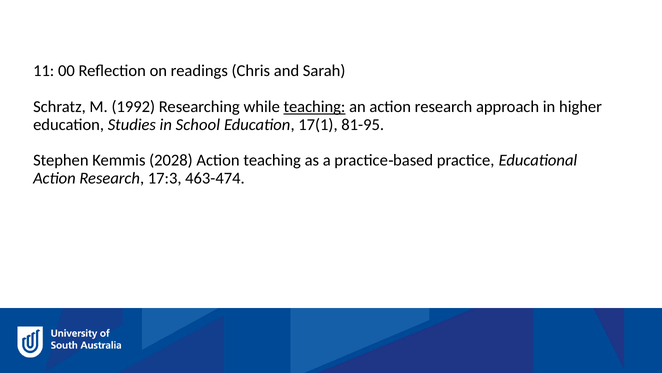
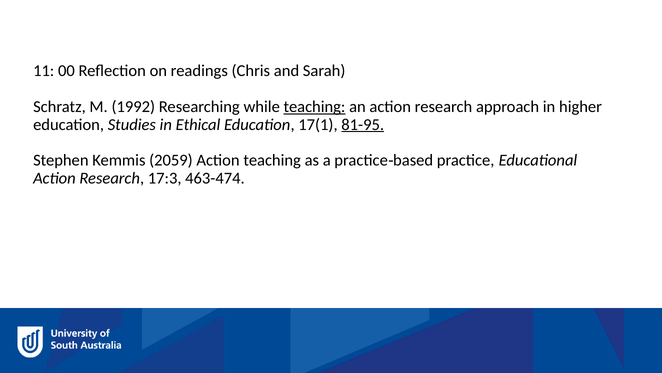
School: School -> Ethical (198, 124)
81-95 underline: none -> present (363, 124)
2028: 2028 -> 2059 (171, 160)
